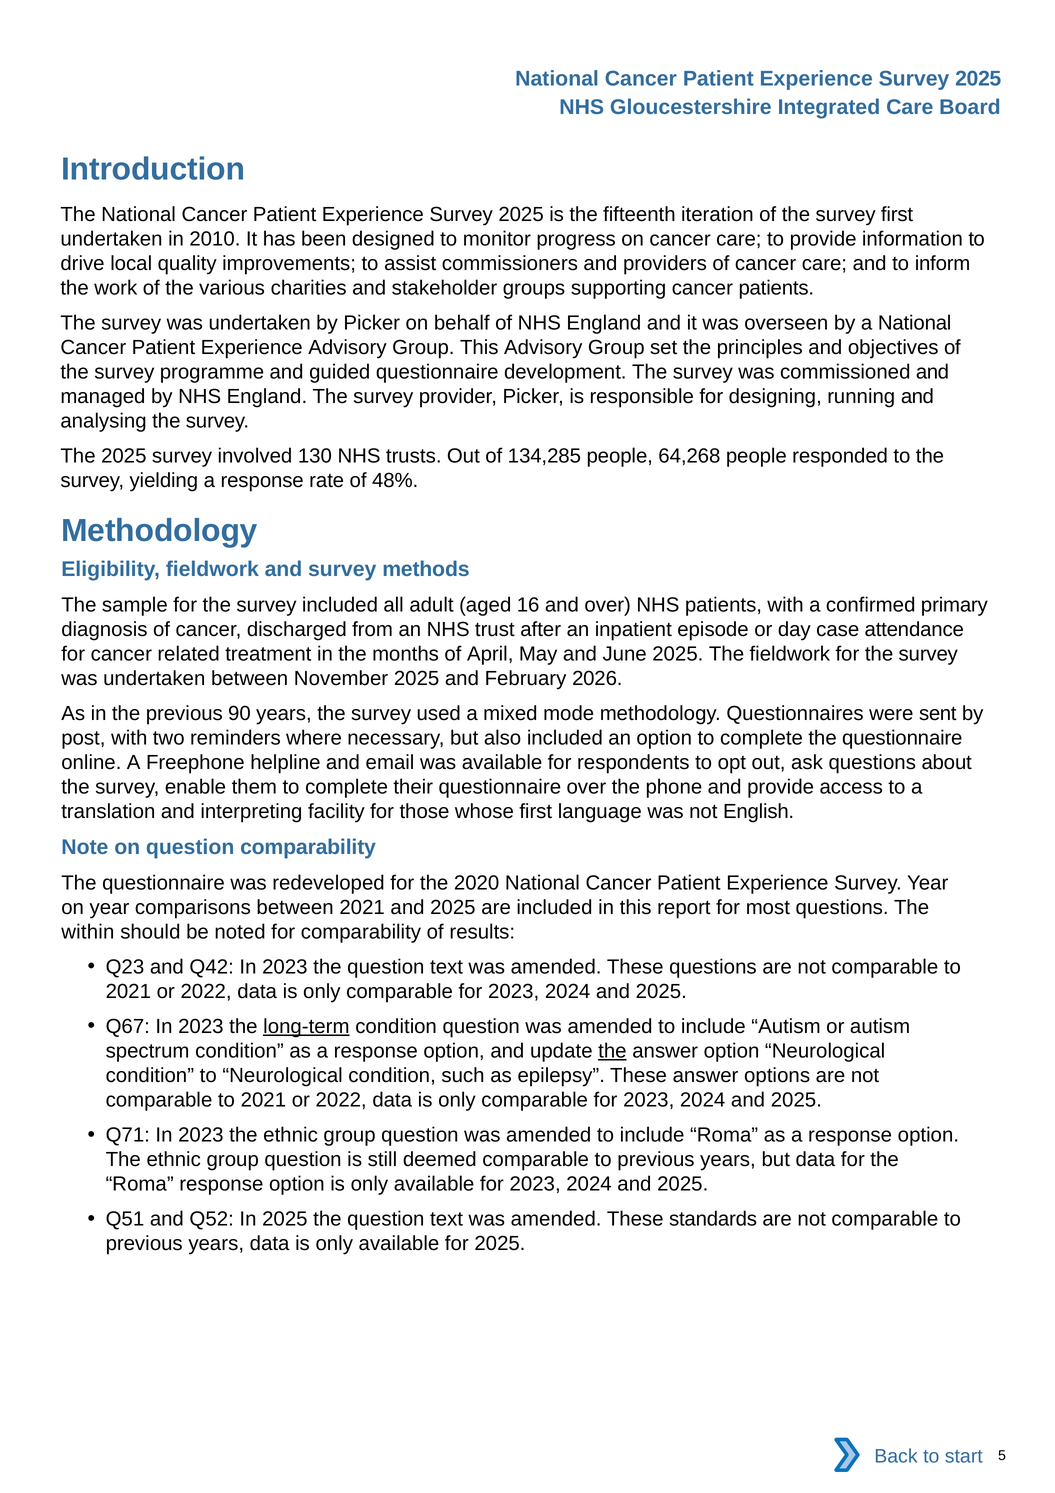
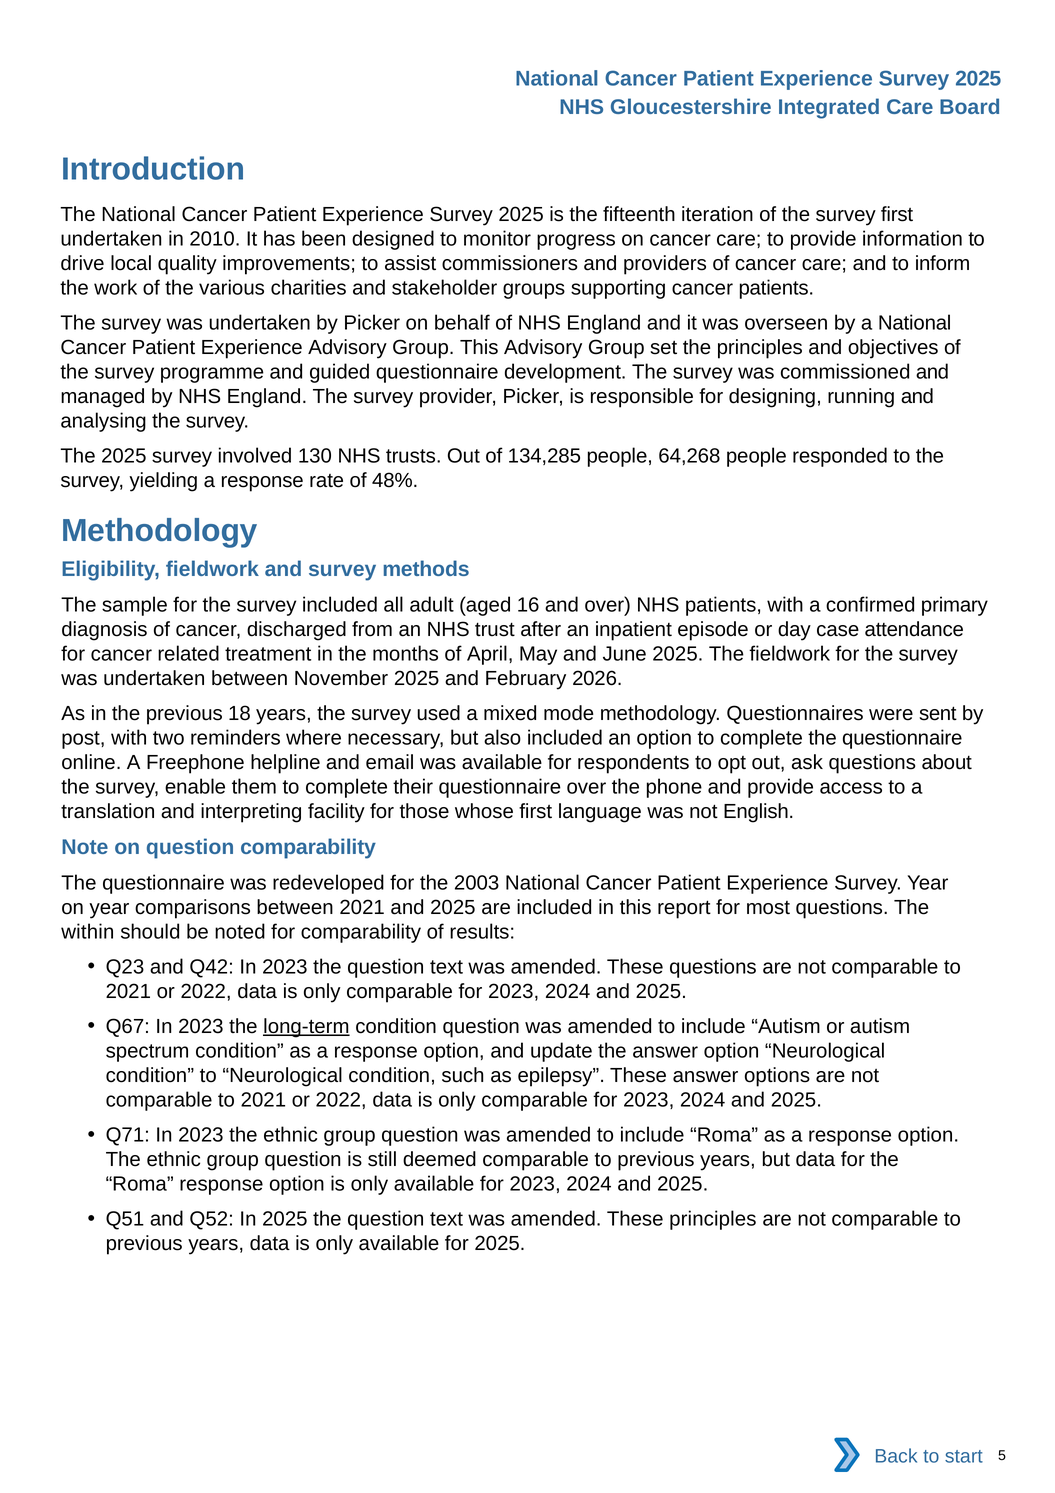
90: 90 -> 18 (239, 714)
2020: 2020 -> 2003 (477, 883)
the underline: present -> none (612, 1051)
These standards: standards -> principles (713, 1219)
